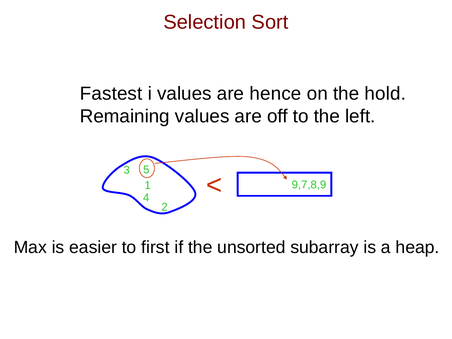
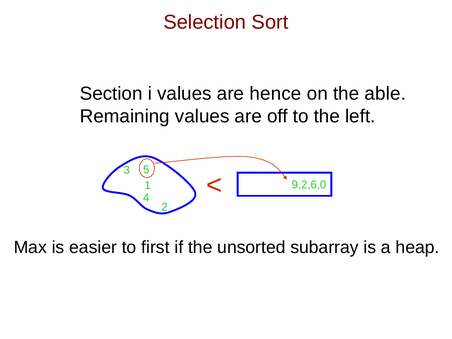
Fastest: Fastest -> Section (111, 94)
hold: hold -> able (385, 94)
9,7,8,9: 9,7,8,9 -> 9,2,6,0 (309, 185)
